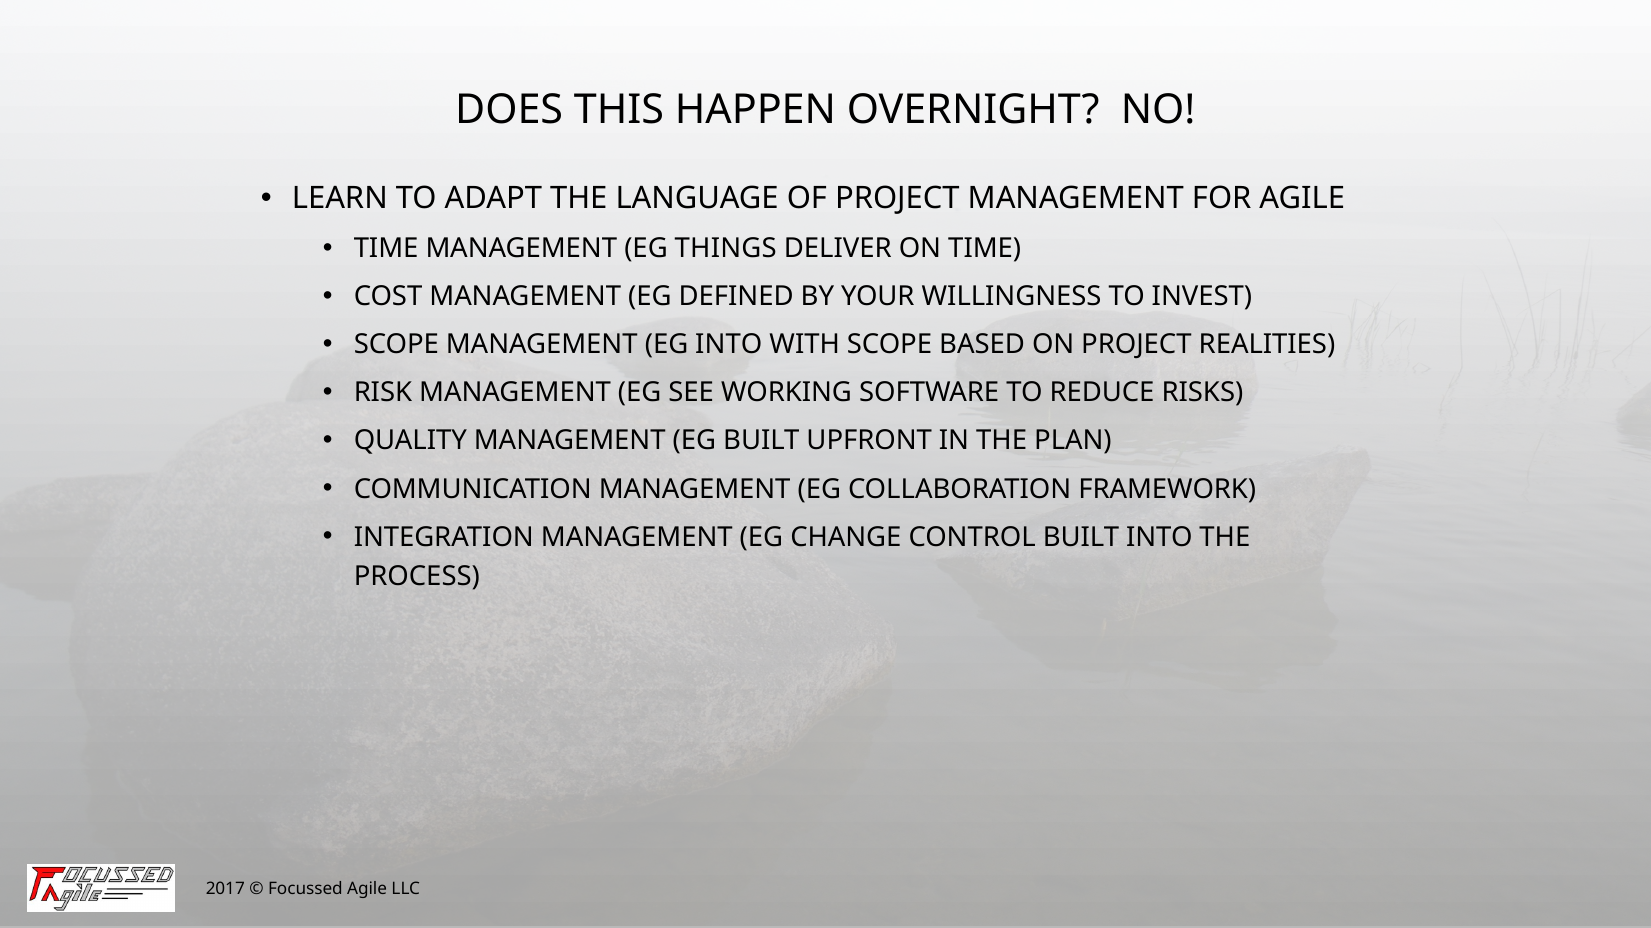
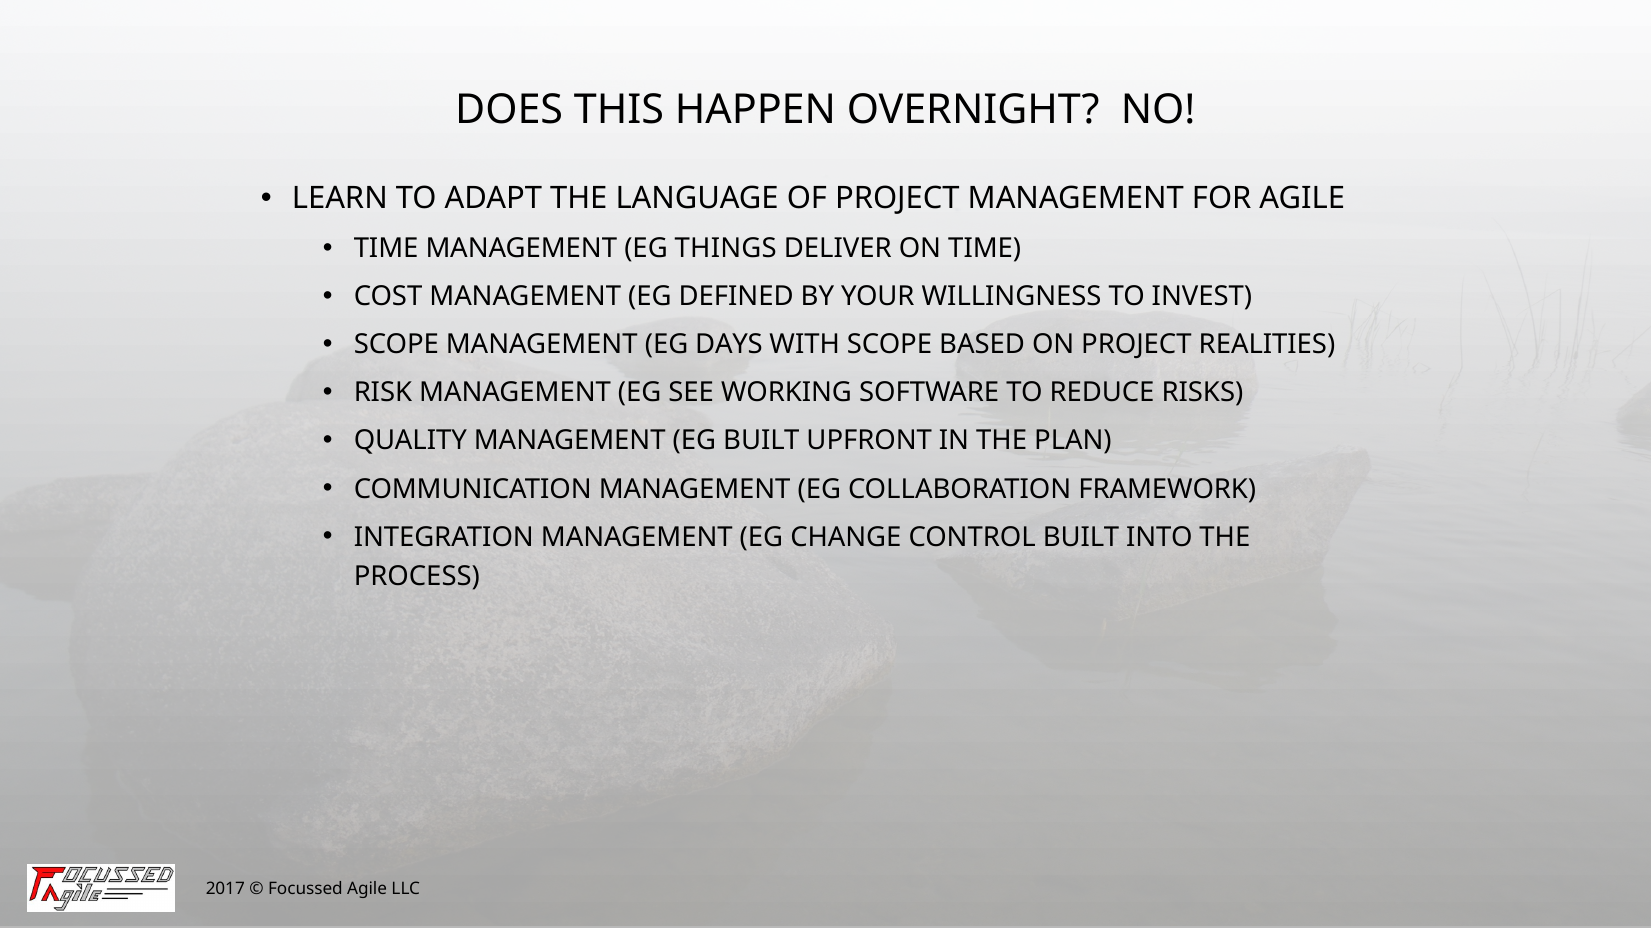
EG INTO: INTO -> DAYS (729, 345)
